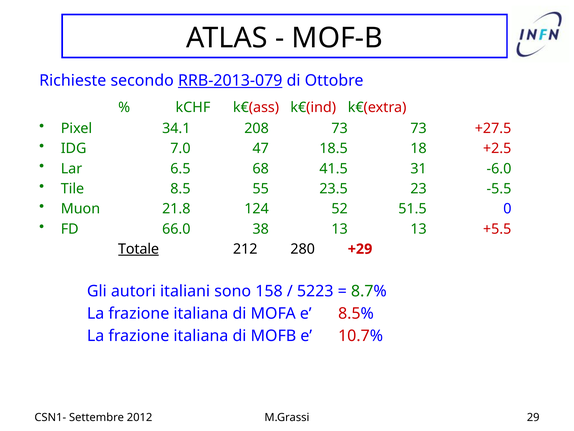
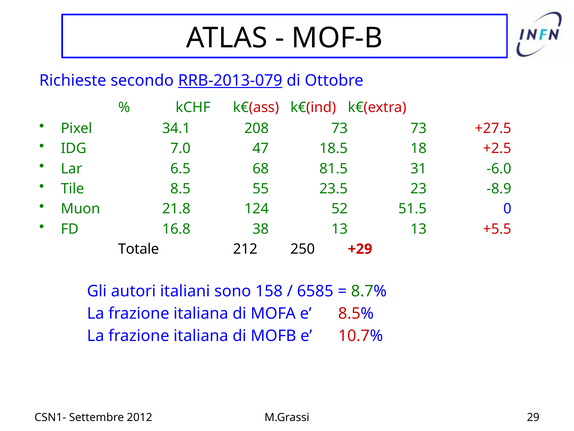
41.5: 41.5 -> 81.5 (334, 168)
-5.5: -5.5 -> -8.9 (499, 189)
66.0: 66.0 -> 16.8 (176, 229)
Totale underline: present -> none (139, 249)
280: 280 -> 250 (303, 249)
5223: 5223 -> 6585 (315, 291)
